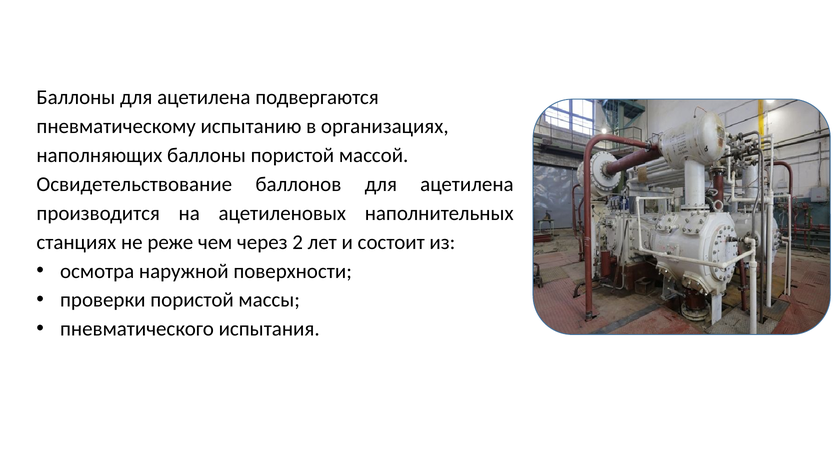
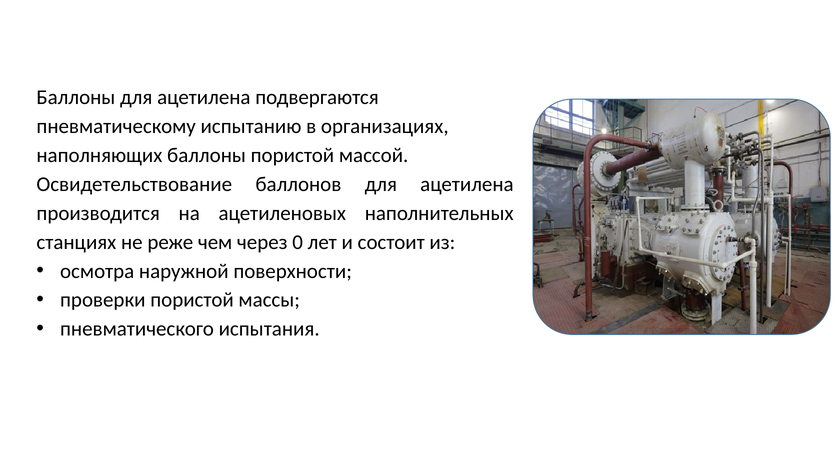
2: 2 -> 0 (298, 242)
